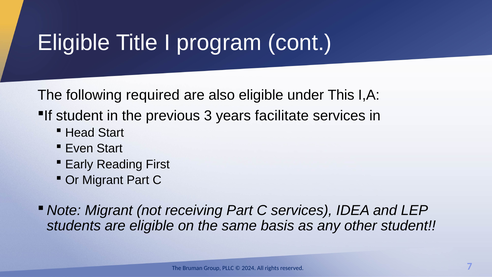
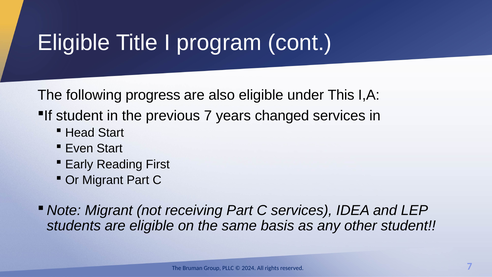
required: required -> progress (153, 95)
previous 3: 3 -> 7 (208, 116)
facilitate: facilitate -> changed (282, 116)
